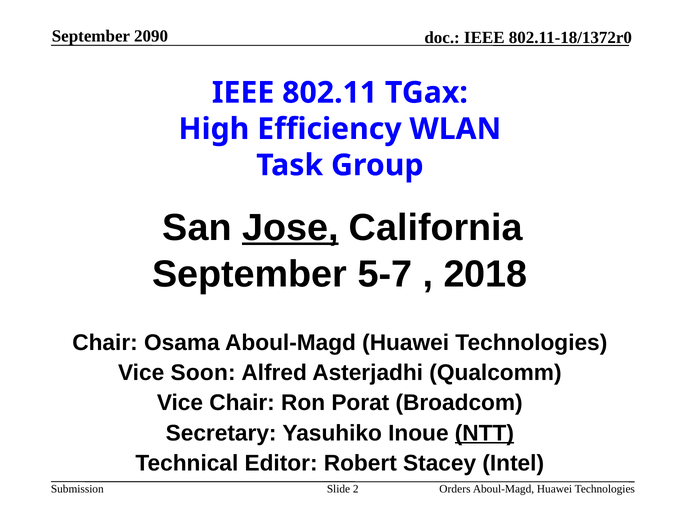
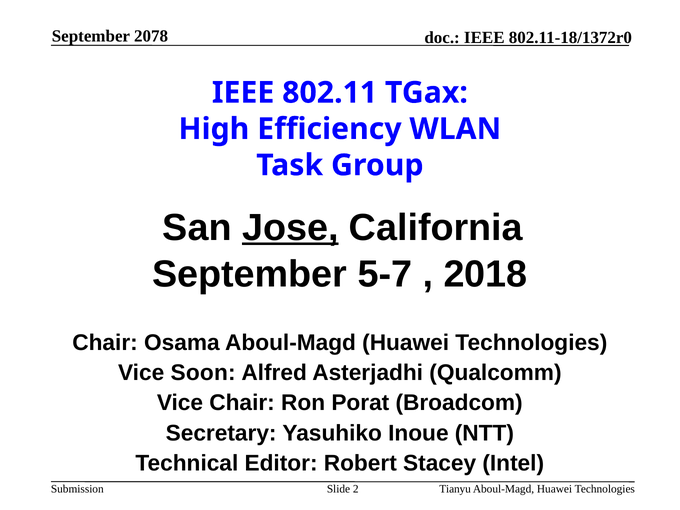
2090: 2090 -> 2078 (151, 36)
NTT underline: present -> none (484, 433)
Orders: Orders -> Tianyu (455, 489)
